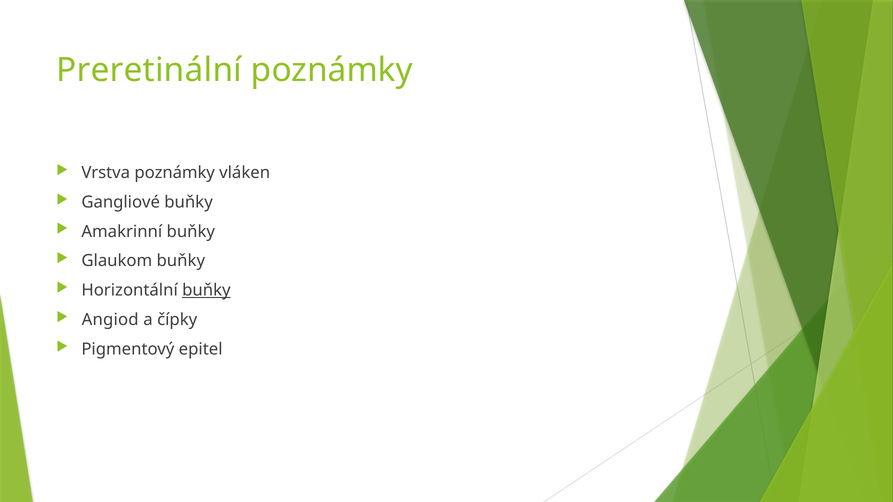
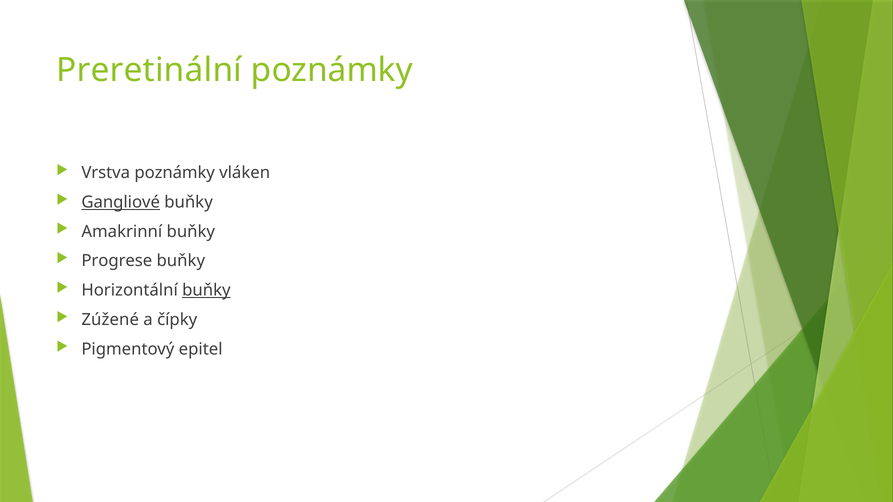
Gangliové underline: none -> present (121, 202)
Glaukom: Glaukom -> Progrese (117, 261)
Angiod: Angiod -> Zúžené (110, 320)
